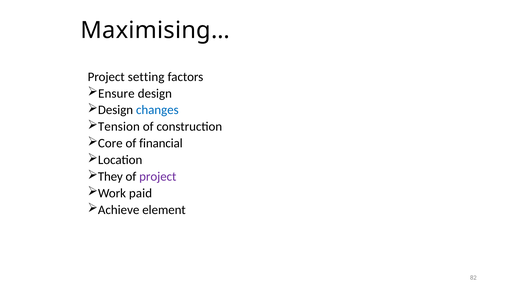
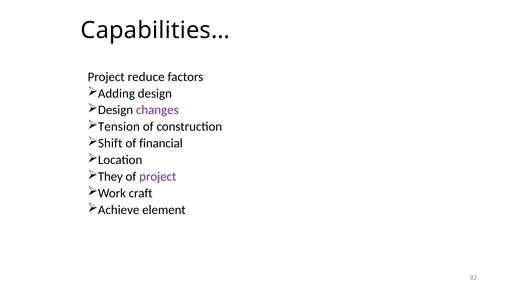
Maximising…: Maximising… -> Capabilities… (155, 30)
setting: setting -> reduce (146, 77)
Ensure: Ensure -> Adding (116, 93)
changes colour: blue -> purple (157, 110)
Core: Core -> Shift (110, 143)
paid: paid -> craft (141, 193)
